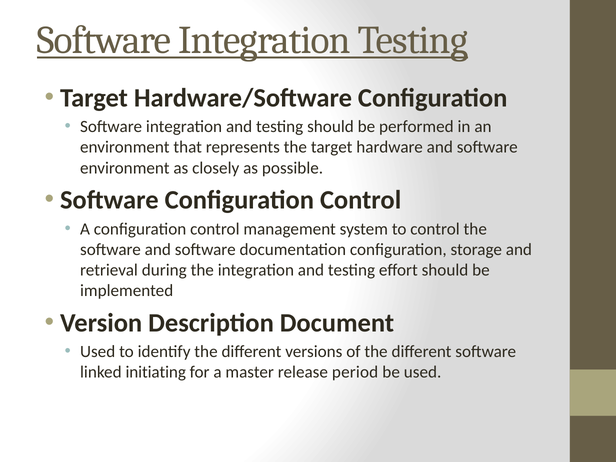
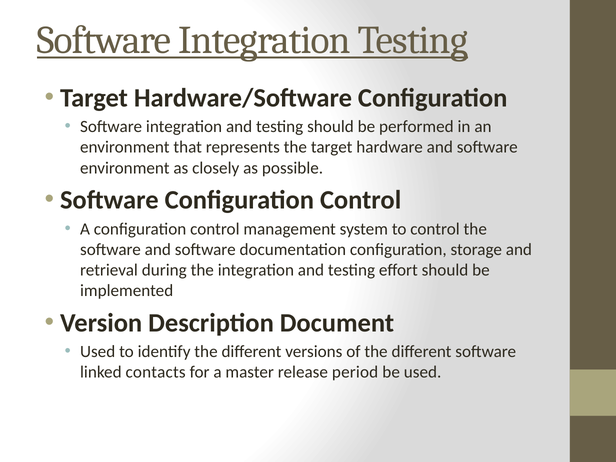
initiating: initiating -> contacts (156, 372)
